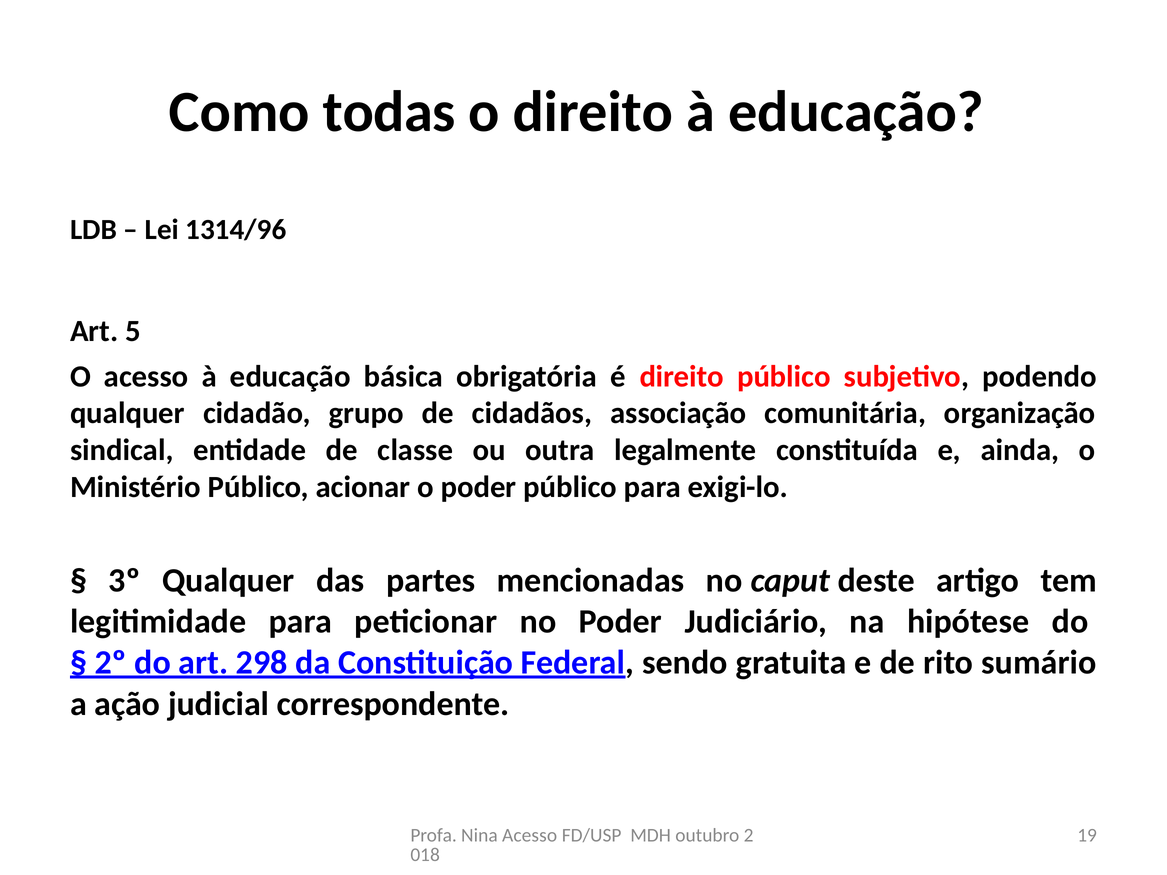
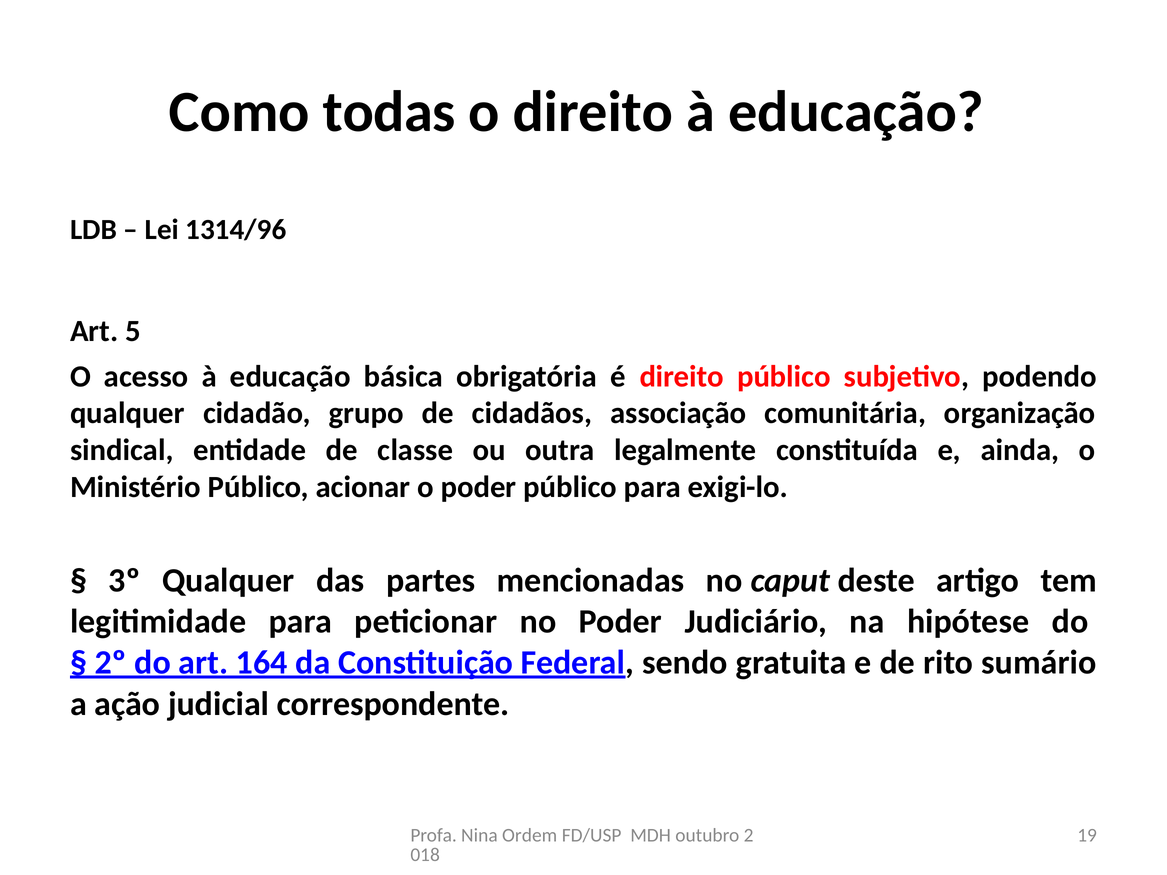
298: 298 -> 164 (262, 663)
Nina Acesso: Acesso -> Ordem (530, 836)
